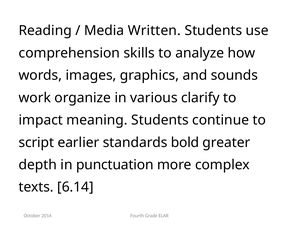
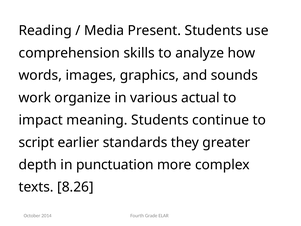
Written: Written -> Present (154, 31)
clarify: clarify -> actual (200, 98)
bold: bold -> they (185, 142)
6.14: 6.14 -> 8.26 (75, 187)
